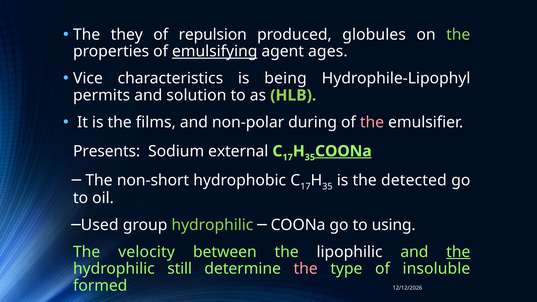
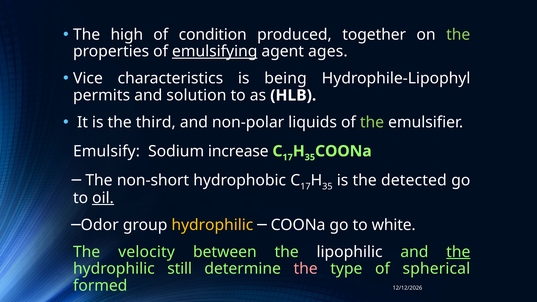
they: they -> high (127, 35)
repulsion: repulsion -> condition (213, 35)
globules: globules -> together (374, 35)
HLB colour: light green -> white (293, 95)
films: films -> third (156, 122)
during: during -> liquids (313, 122)
the colour: pink -> light green (372, 122)
Presents: Presents -> Emulsify (106, 151)
external: external -> increase (238, 151)
COONa underline: present -> none (343, 151)
oil underline: none -> present (103, 198)
Used: Used -> Odor (100, 225)
hydrophilic colour: light green -> yellow (212, 225)
using: using -> white (394, 225)
insoluble: insoluble -> spherical (436, 269)
